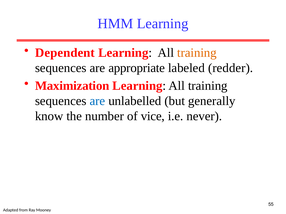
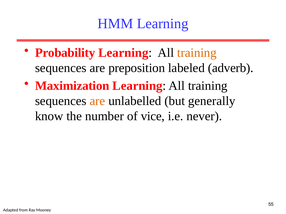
Dependent: Dependent -> Probability (65, 53)
appropriate: appropriate -> preposition (137, 68)
redder: redder -> adverb (231, 68)
are colour: blue -> orange (97, 101)
